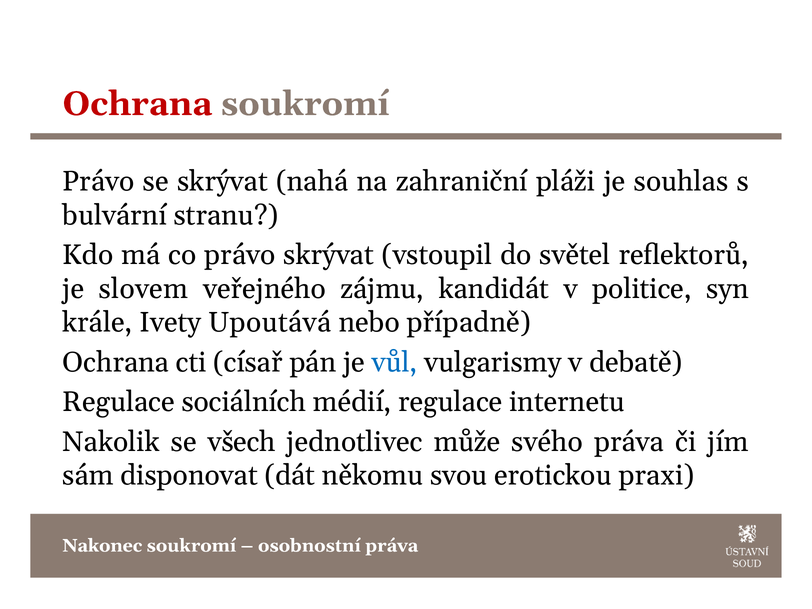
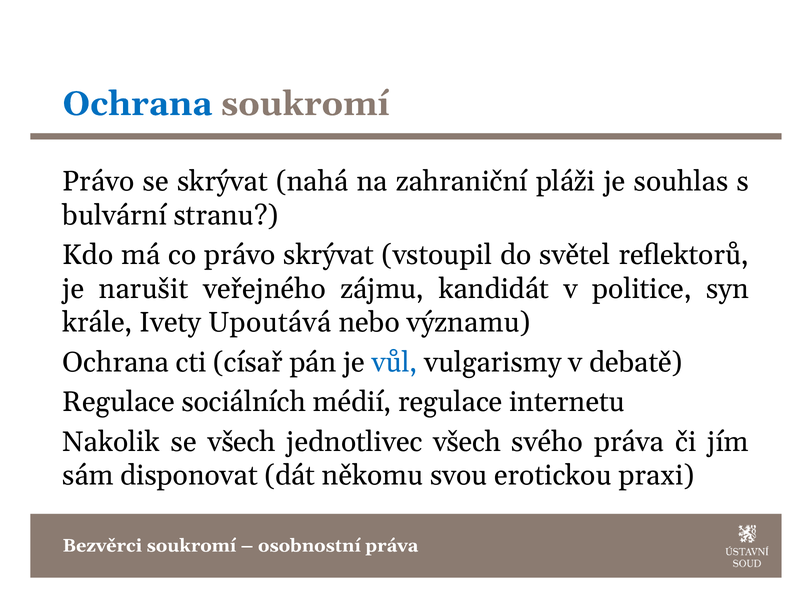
Ochrana colour: red -> blue (137, 104)
slovem: slovem -> narušit (144, 289)
případně: případně -> významu (469, 323)
jednotlivec může: může -> všech (467, 442)
Nakonec: Nakonec -> Bezvěrci (102, 546)
